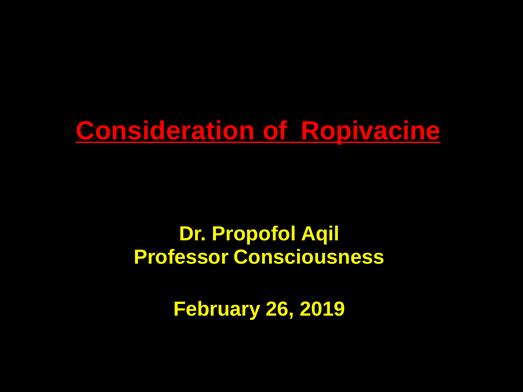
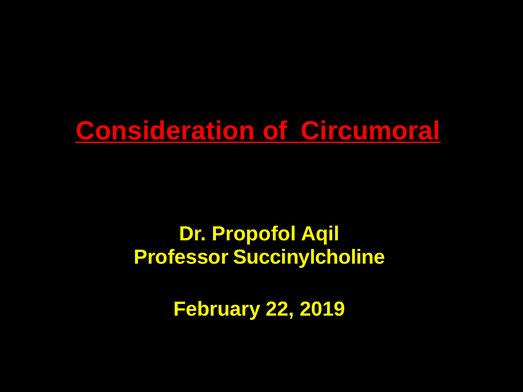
Ropivacine: Ropivacine -> Circumoral (371, 131)
Consciousness: Consciousness -> Succinylcholine (309, 257)
26: 26 -> 22 (280, 309)
